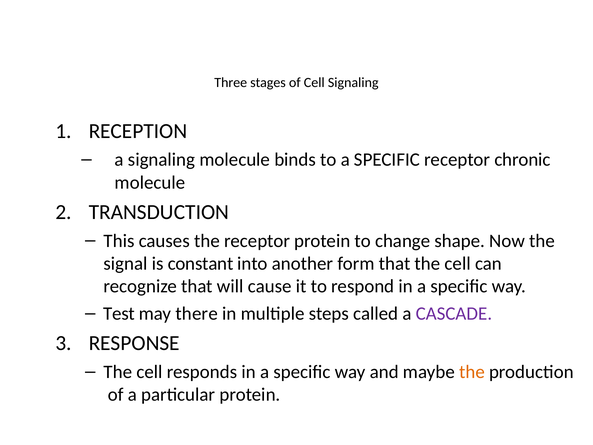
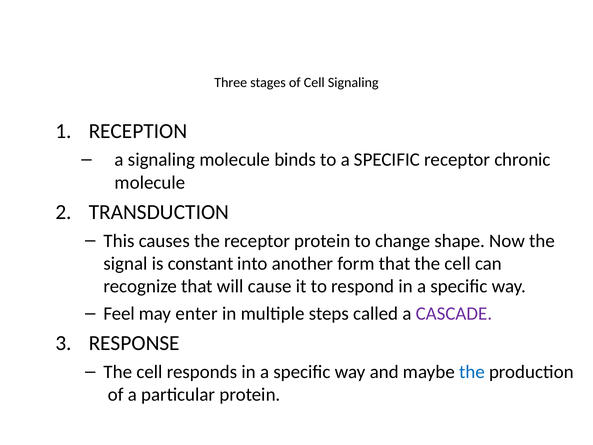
Test: Test -> Feel (119, 313)
there: there -> enter (197, 313)
the colour: orange -> blue (472, 372)
